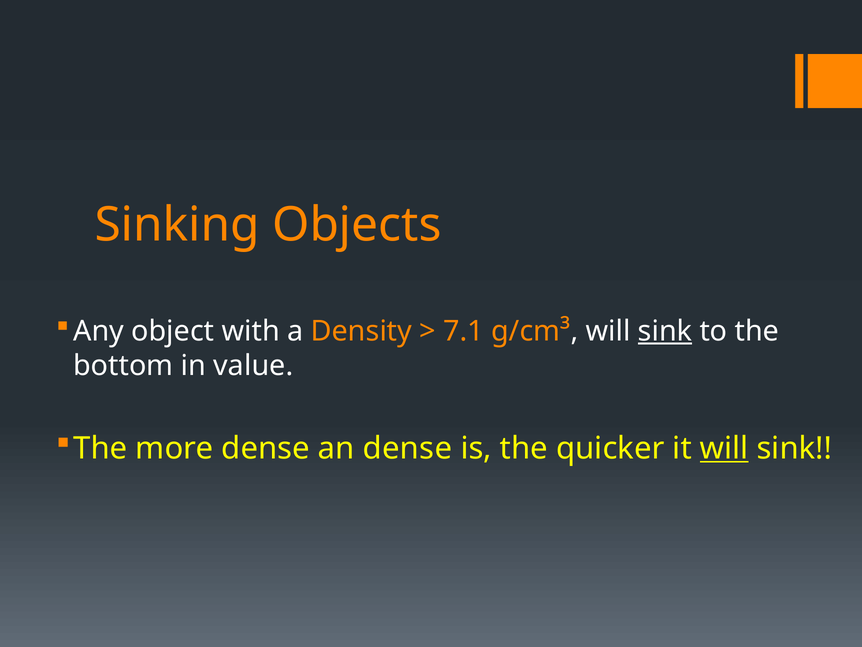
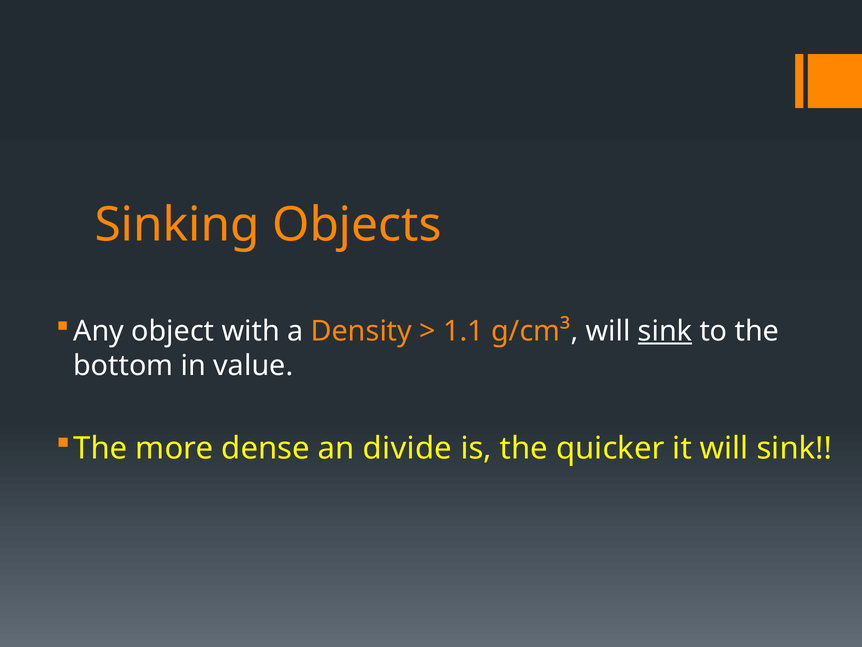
7.1: 7.1 -> 1.1 (464, 331)
an dense: dense -> divide (407, 448)
will underline: present -> none (724, 448)
